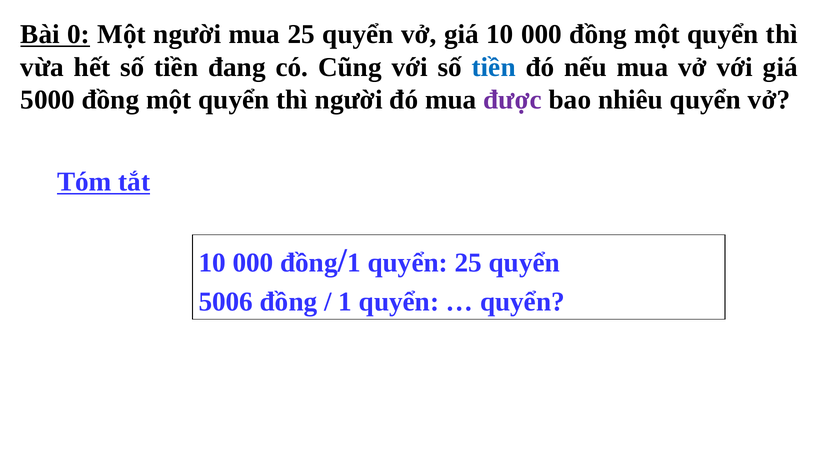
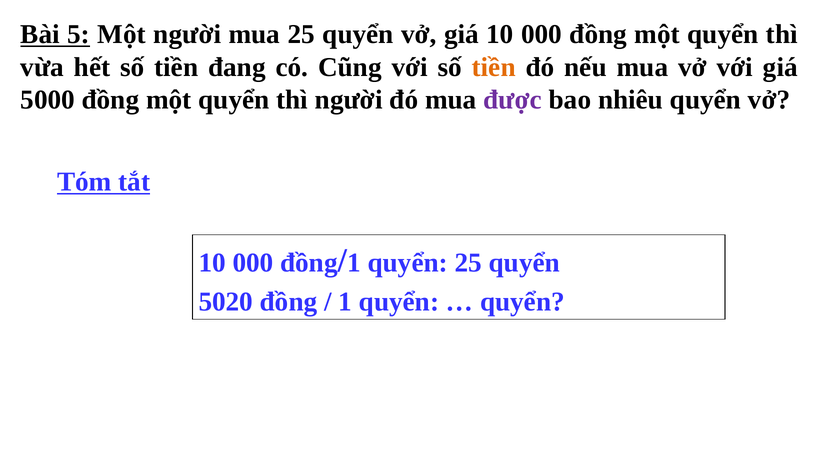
0: 0 -> 5 (79, 34)
tiền colour: blue -> orange (494, 67)
5006: 5006 -> 5020 (226, 302)
